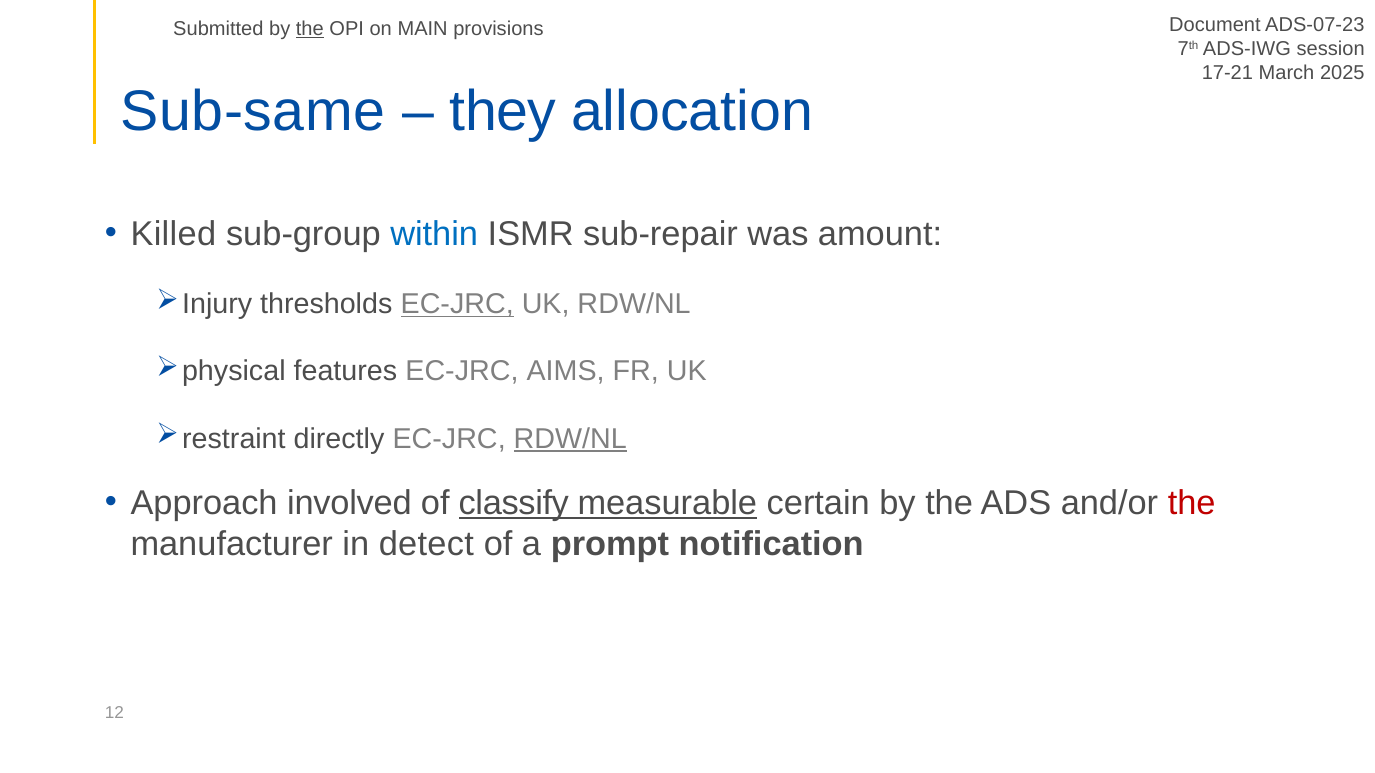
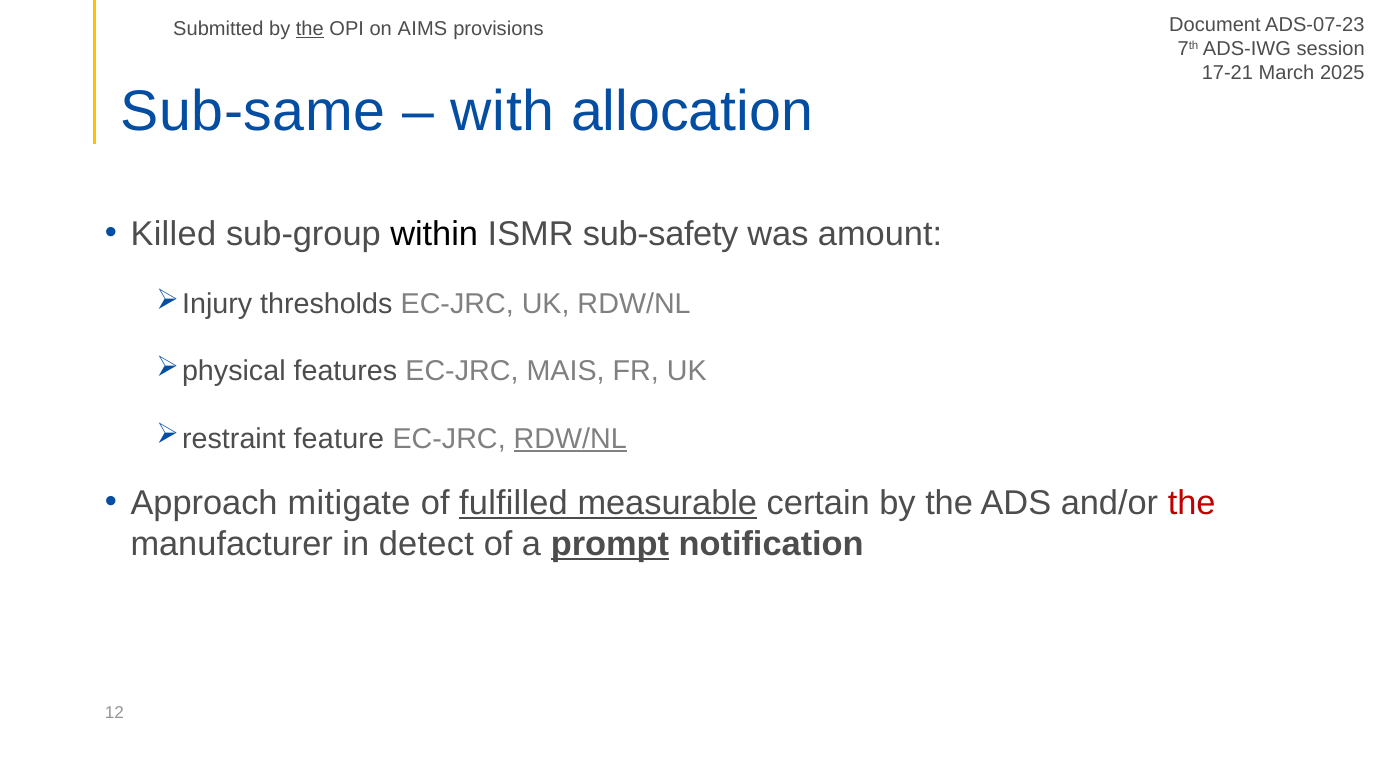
MAIN: MAIN -> AIMS (423, 29)
they: they -> with (503, 111)
within colour: blue -> black (434, 234)
sub-repair: sub-repair -> sub-safety (661, 234)
EC-JRC underline: present -> none (457, 304)
AIMS: AIMS -> MAIS (566, 372)
directly: directly -> feature (339, 439)
involved: involved -> mitigate (349, 503)
classify: classify -> fulfilled (514, 503)
prompt underline: none -> present (610, 544)
